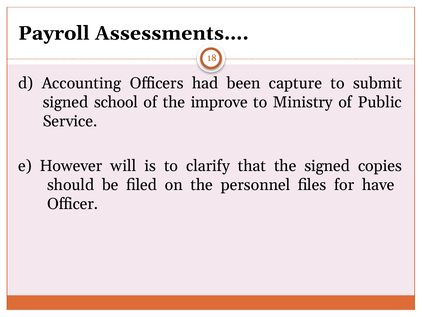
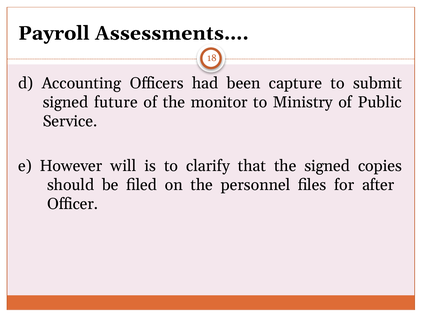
school: school -> future (116, 102)
improve: improve -> monitor (219, 102)
have: have -> after (378, 185)
